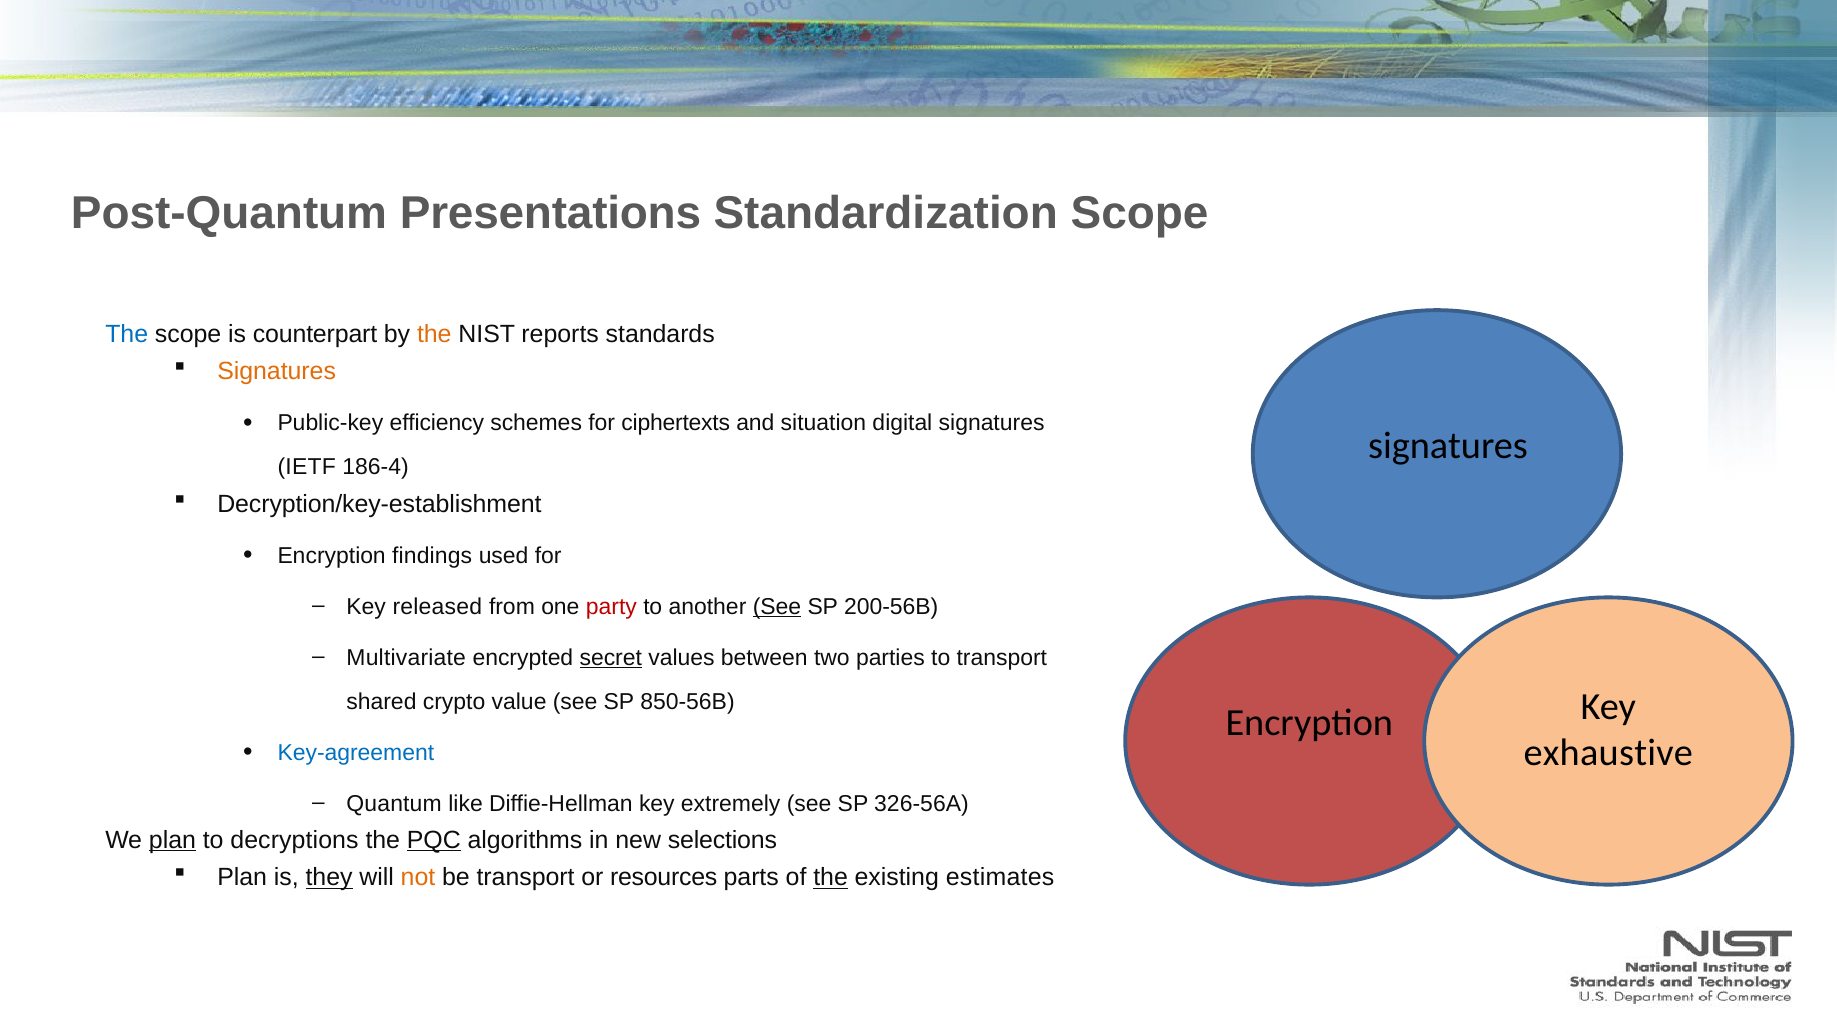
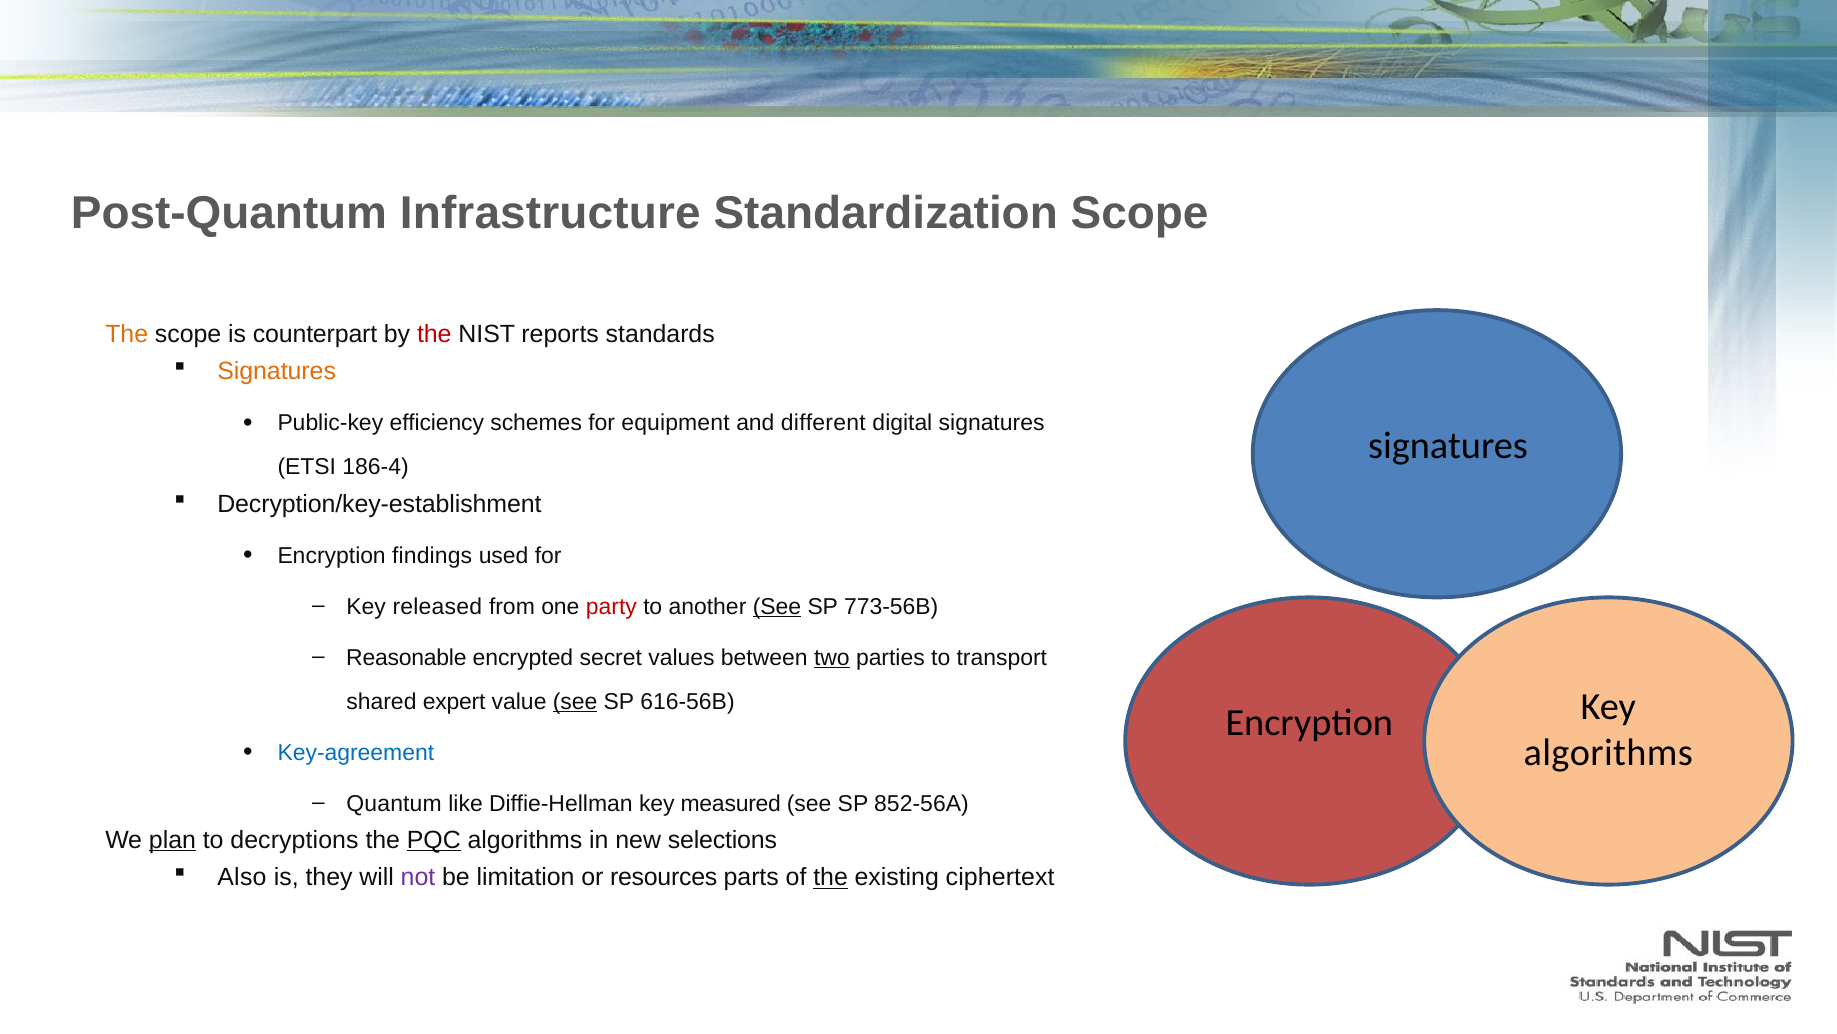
Presentations: Presentations -> Infrastructure (550, 213)
The colour: blue -> orange (127, 334)
the colour: orange -> red (434, 334)
ciphertexts: ciphertexts -> equipment (676, 423)
situation: situation -> different (823, 423)
IETF: IETF -> ETSI (307, 467)
200-56B: 200-56B -> 773-56B (891, 606)
Multivariate: Multivariate -> Reasonable (406, 657)
secret underline: present -> none (611, 657)
two underline: none -> present (832, 657)
crypto: crypto -> expert (454, 701)
see underline: none -> present (575, 701)
850-56B: 850-56B -> 616-56B (688, 701)
exhaustive: exhaustive -> algorithms (1608, 753)
extremely: extremely -> measured (731, 803)
326-56A: 326-56A -> 852-56A (921, 803)
Plan: Plan -> Also (242, 877)
they underline: present -> none (329, 877)
not colour: orange -> purple (418, 877)
be transport: transport -> limitation (526, 877)
estimates: estimates -> ciphertext (1000, 877)
